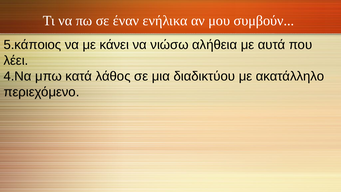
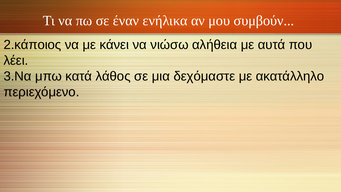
5.κάποιος: 5.κάποιος -> 2.κάποιος (32, 45)
4.Να: 4.Να -> 3.Να (18, 76)
διαδικτύου: διαδικτύου -> δεχόμαστε (204, 76)
